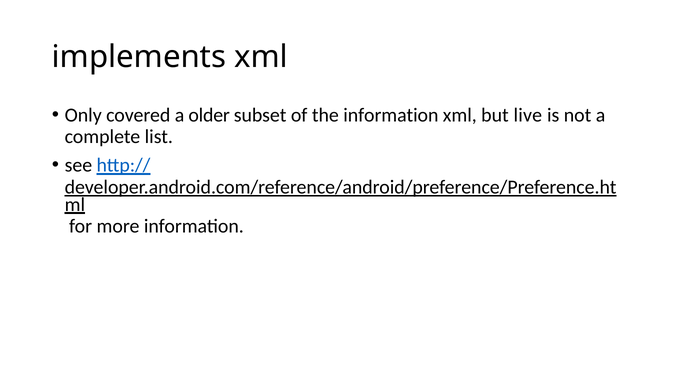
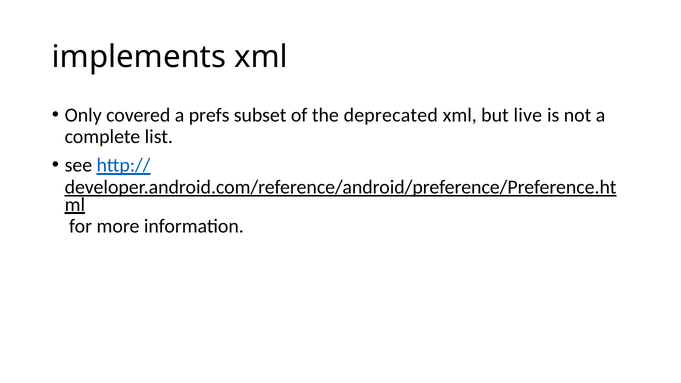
older: older -> prefs (209, 115)
the information: information -> deprecated (391, 115)
